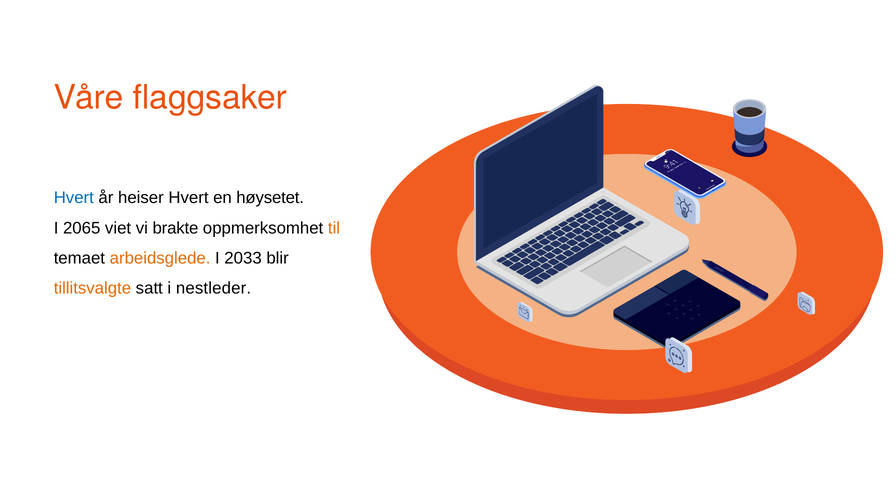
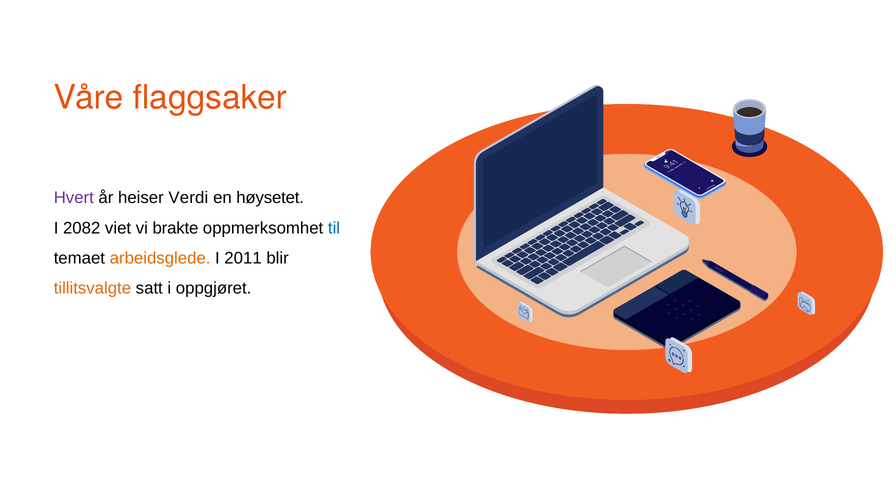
Hvert colour: blue -> purple (74, 198)
heiser Hvert: Hvert -> Verdi (188, 198)
2065: 2065 -> 2082 (82, 228)
til colour: orange -> blue (334, 228)
2033: 2033 -> 2011 (243, 258)
nestleder: nestleder -> oppgjøret (214, 288)
